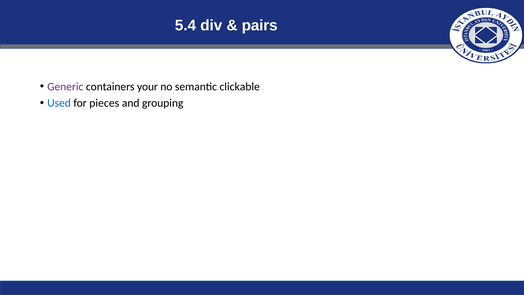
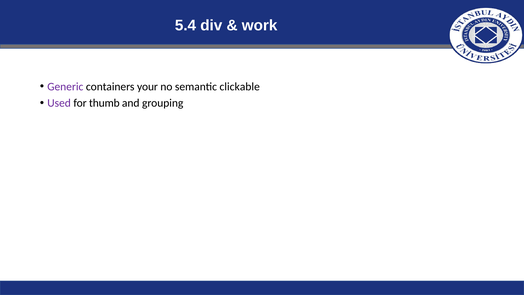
pairs: pairs -> work (260, 25)
Used colour: blue -> purple (59, 103)
pieces: pieces -> thumb (104, 103)
